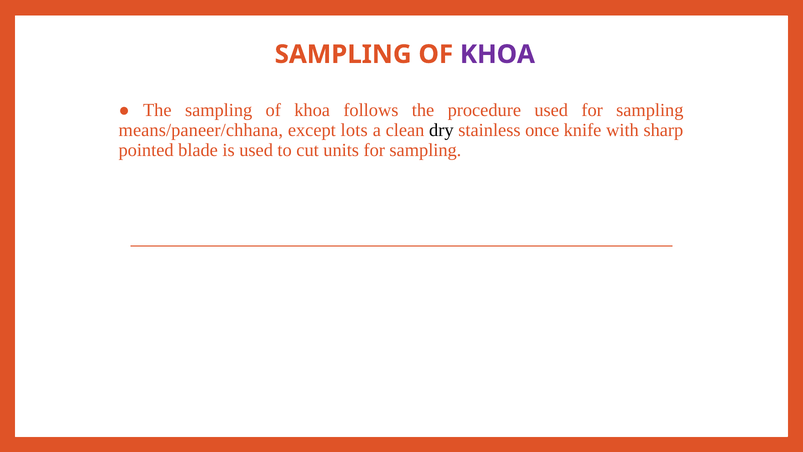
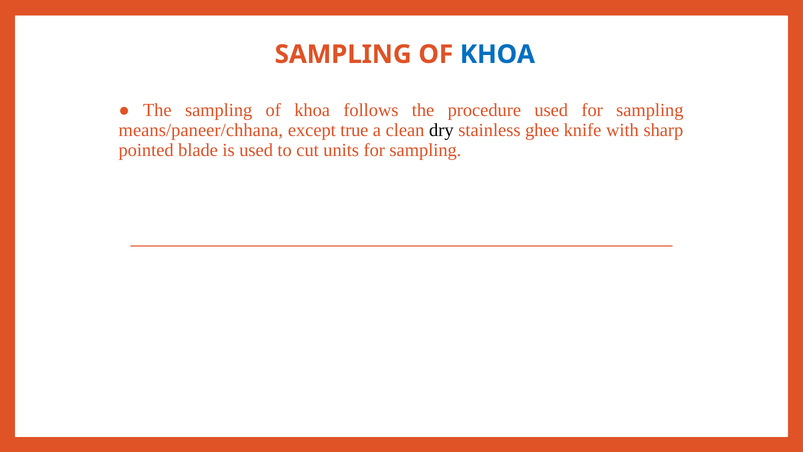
KHOA colour: purple -> blue (497, 54)
lots: lots -> true (354, 130)
once: once -> ghee (542, 130)
